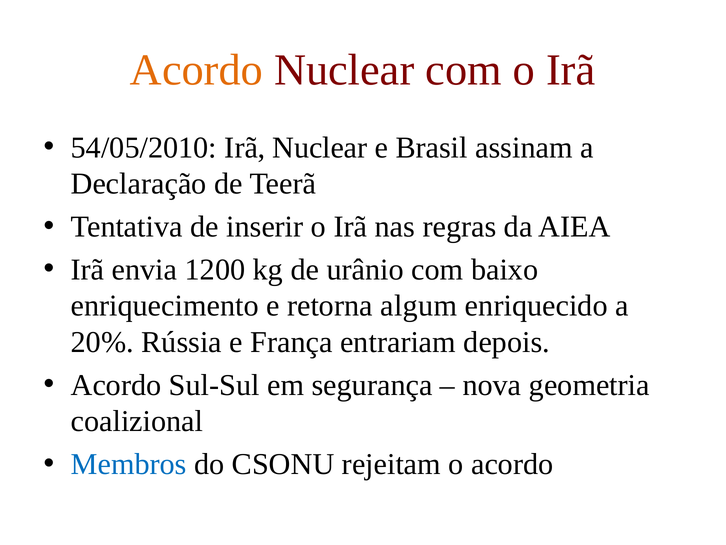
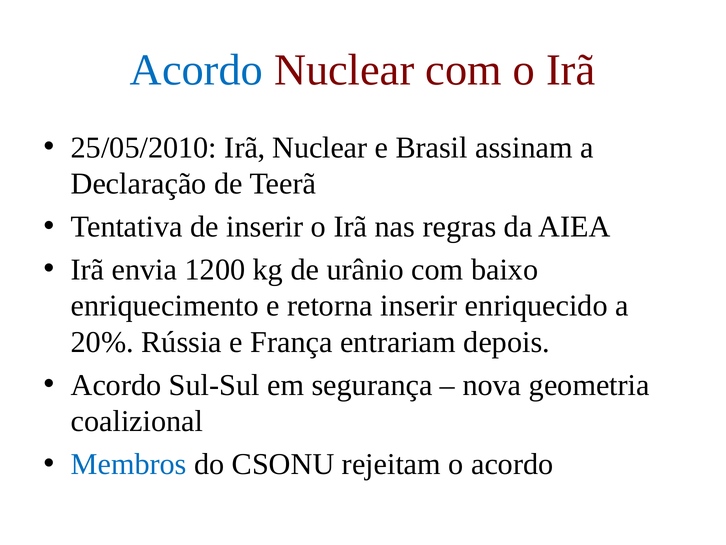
Acordo colour: orange -> blue (196, 70)
54/05/2010: 54/05/2010 -> 25/05/2010 (144, 147)
retorna algum: algum -> inserir (419, 306)
